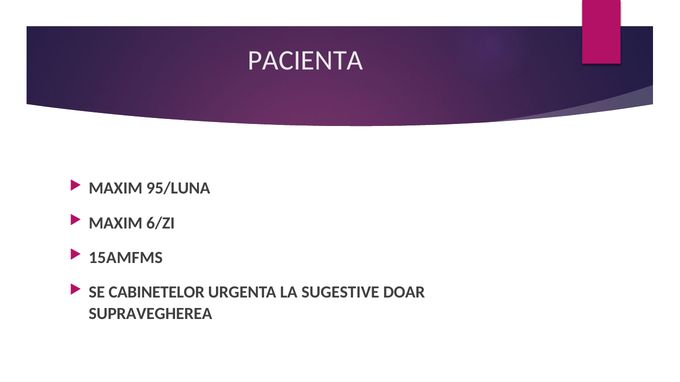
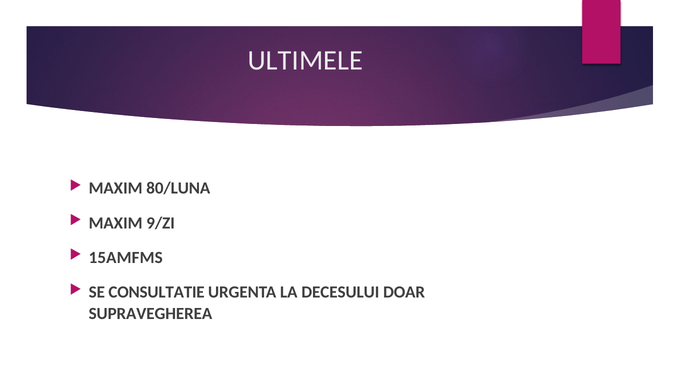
PACIENTA: PACIENTA -> ULTIMELE (305, 61)
95/LUNA: 95/LUNA -> 80/LUNA (178, 189)
6/ZI: 6/ZI -> 9/ZI (161, 223)
CABINETELOR: CABINETELOR -> CONSULTATIE (157, 292)
SUGESTIVE: SUGESTIVE -> DECESULUI (340, 292)
